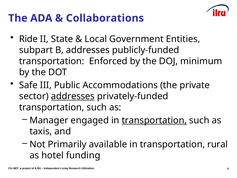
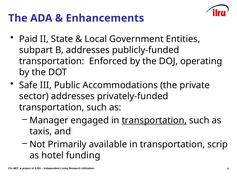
Collaborations: Collaborations -> Enhancements (105, 18)
Ride: Ride -> Paid (28, 39)
minimum: minimum -> operating (201, 61)
addresses underline: present -> none (73, 96)
rural: rural -> scrip (218, 144)
